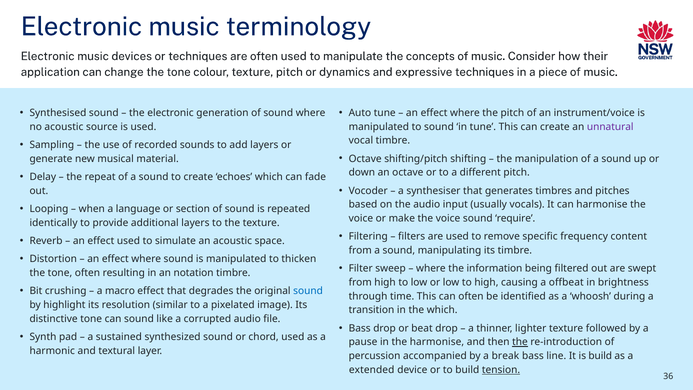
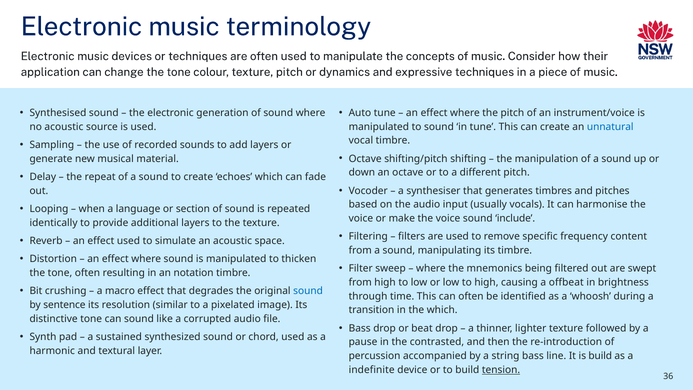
unnatural colour: purple -> blue (610, 127)
require: require -> include (515, 218)
information: information -> mnemonics (494, 268)
highlight: highlight -> sentence (64, 305)
the harmonise: harmonise -> contrasted (437, 342)
the underline: present -> none (520, 342)
break: break -> string (505, 356)
extended: extended -> indefinite (372, 370)
